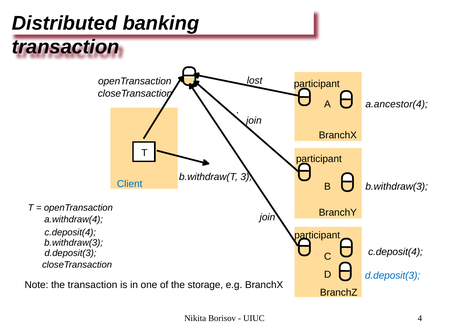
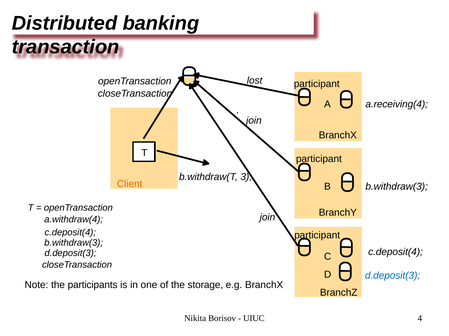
a.ancestor(4: a.ancestor(4 -> a.receiving(4 (397, 104)
Client colour: blue -> orange (130, 184)
the transaction: transaction -> participants (93, 285)
